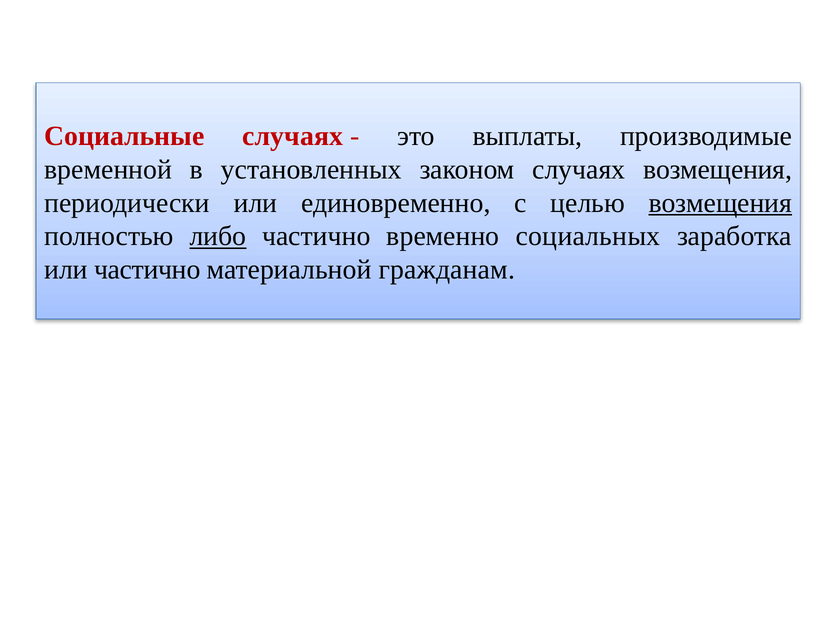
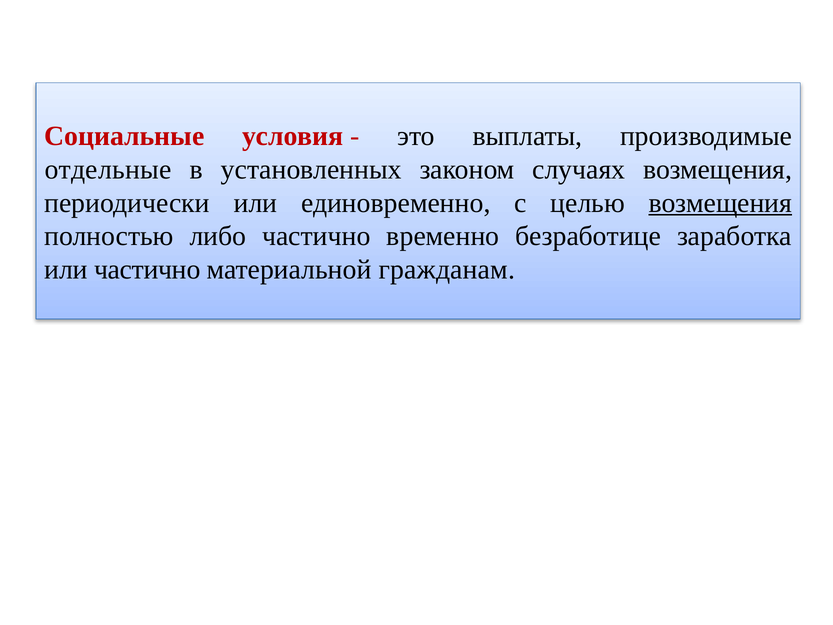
Социальные случаях: случаях -> условия (293, 136)
временной: временной -> отдельные (108, 169)
либо underline: present -> none (218, 236)
социальных: социальных -> безработице (588, 236)
